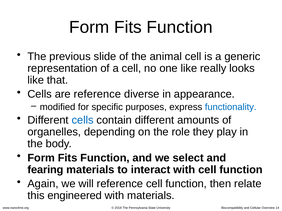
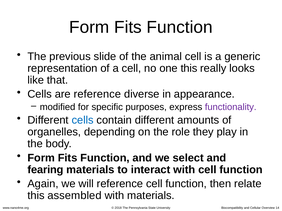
one like: like -> this (189, 68)
functionality colour: blue -> purple (231, 107)
engineered: engineered -> assembled (75, 196)
